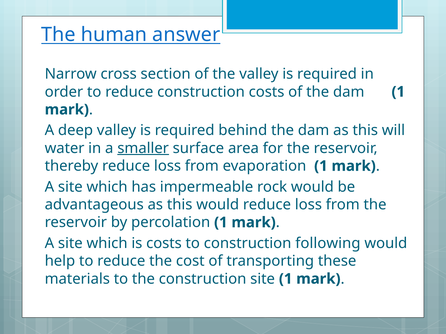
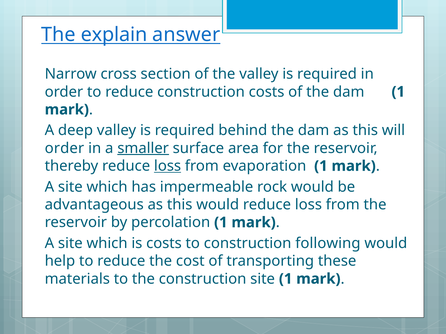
human: human -> explain (114, 35)
water: water -> order (64, 148)
loss underline: none -> present (168, 166)
